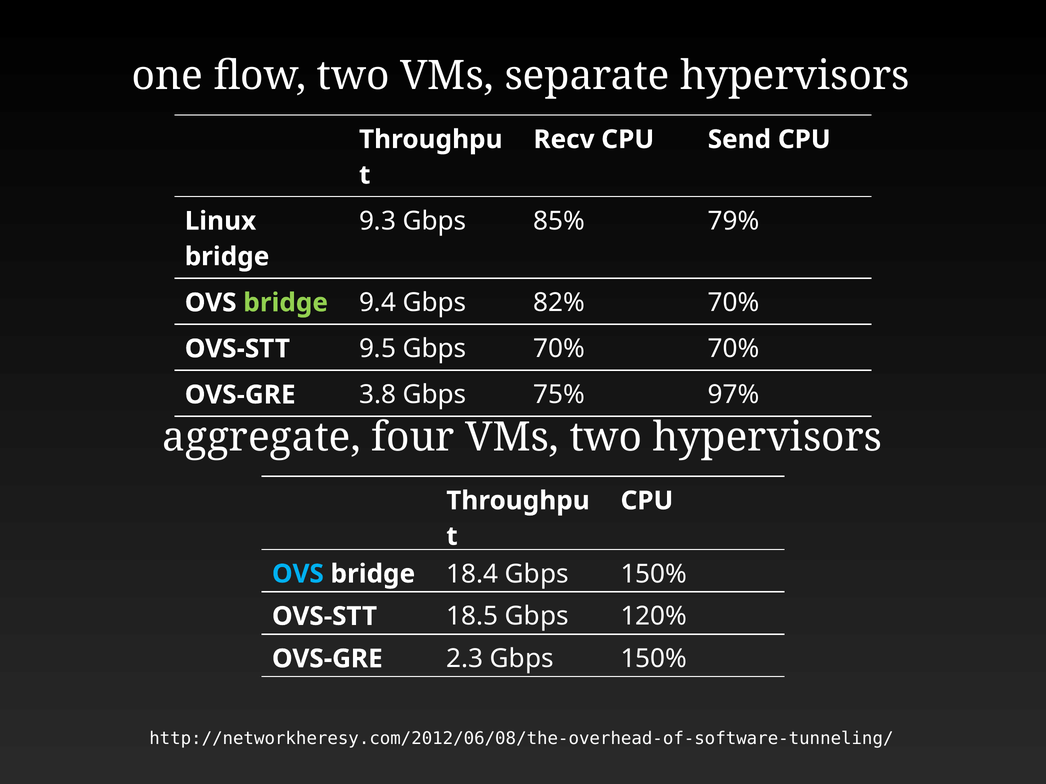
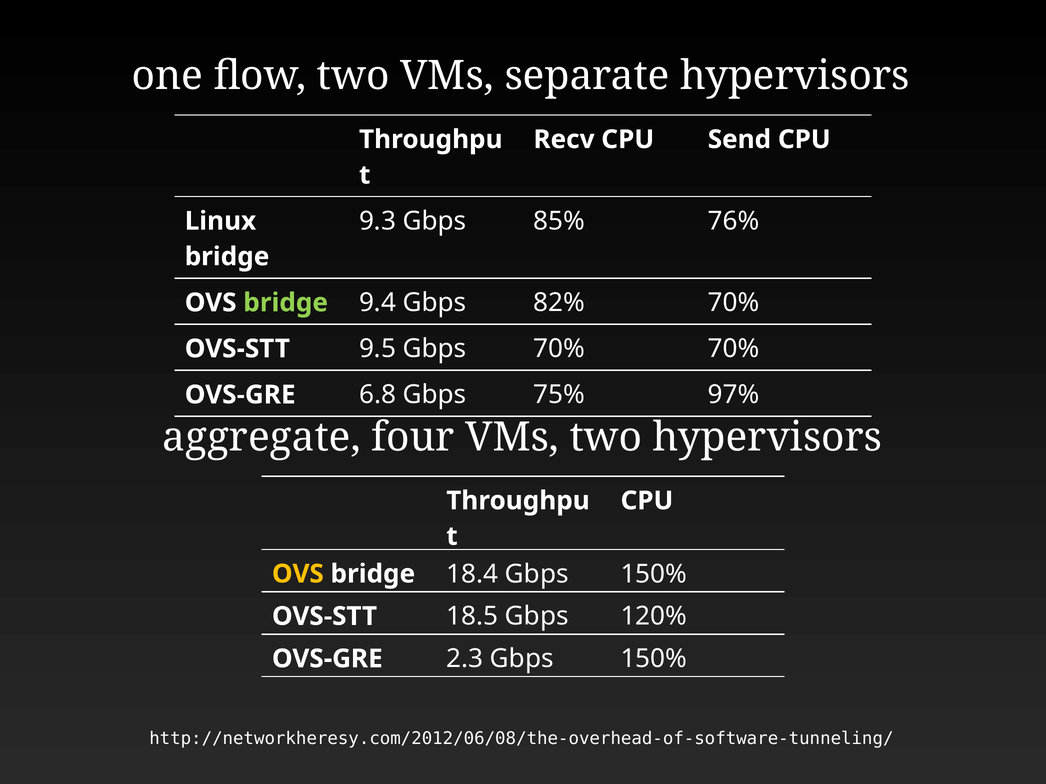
79%: 79% -> 76% (734, 221)
3.8: 3.8 -> 6.8 (378, 395)
OVS colour: light blue -> yellow (298, 574)
